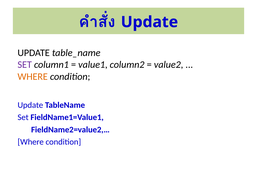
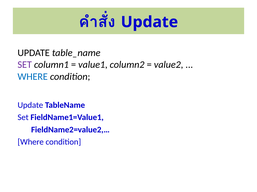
WHERE colour: orange -> blue (33, 77)
